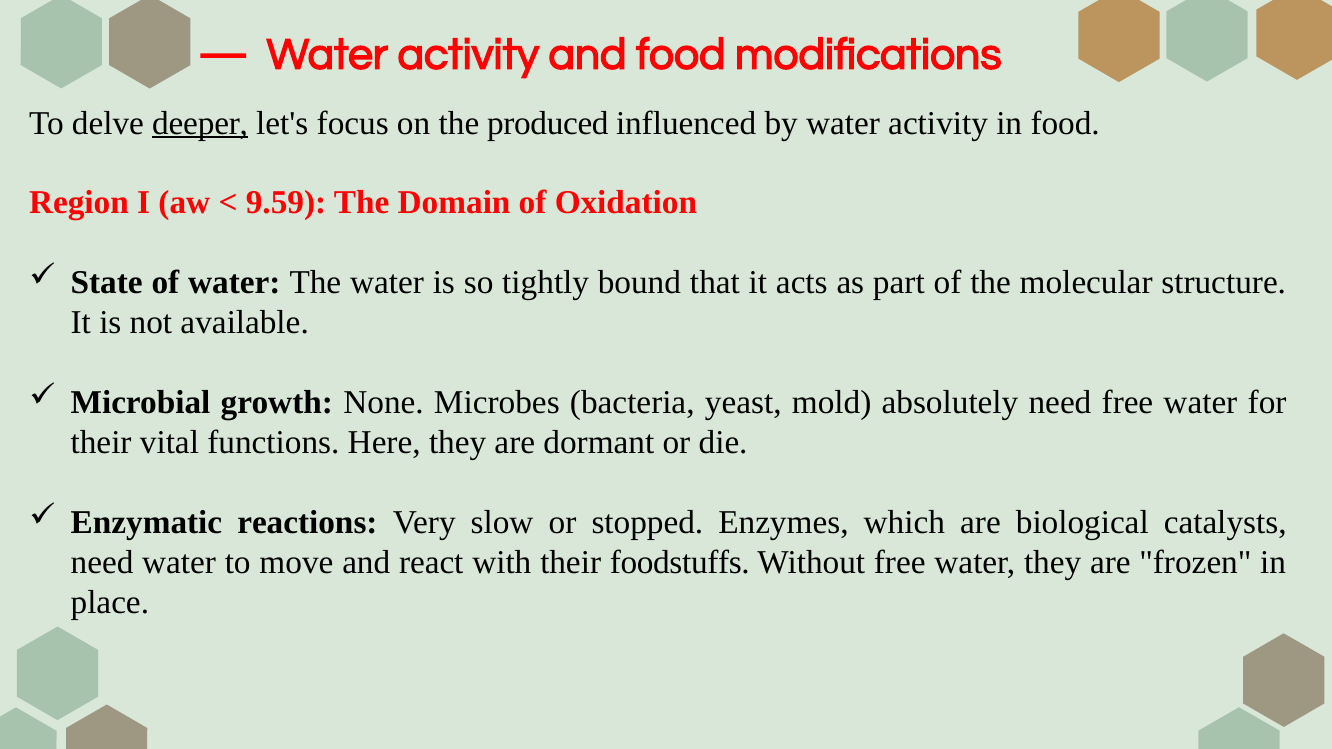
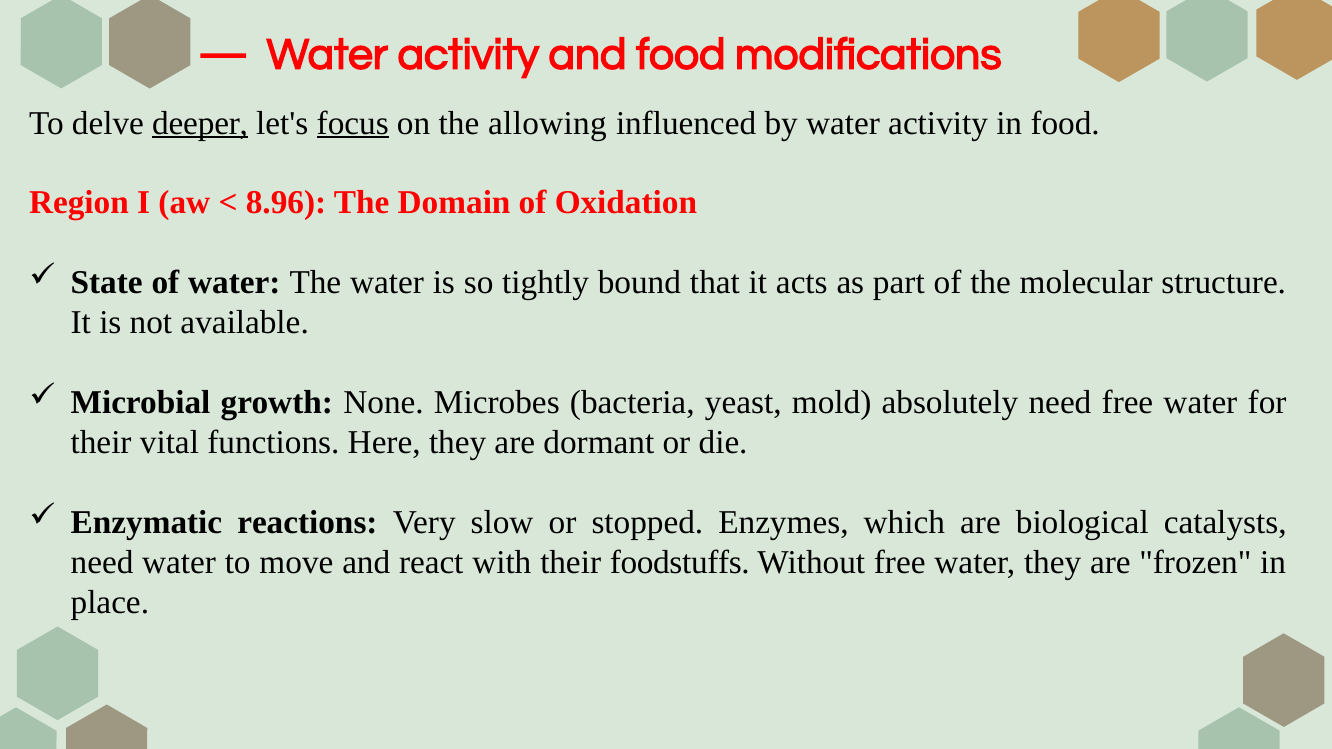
focus underline: none -> present (353, 123)
produced: produced -> allowing (547, 123)
9.59: 9.59 -> 8.96 (286, 203)
